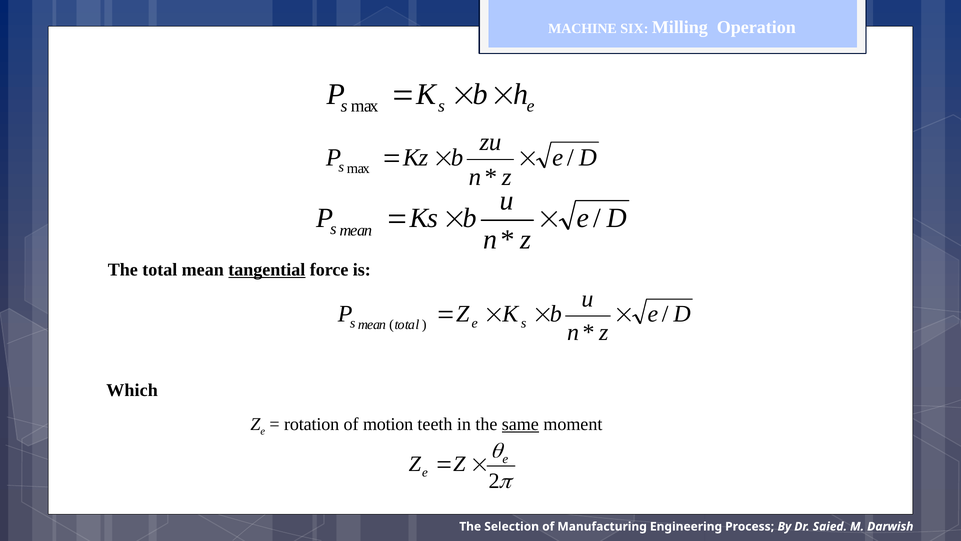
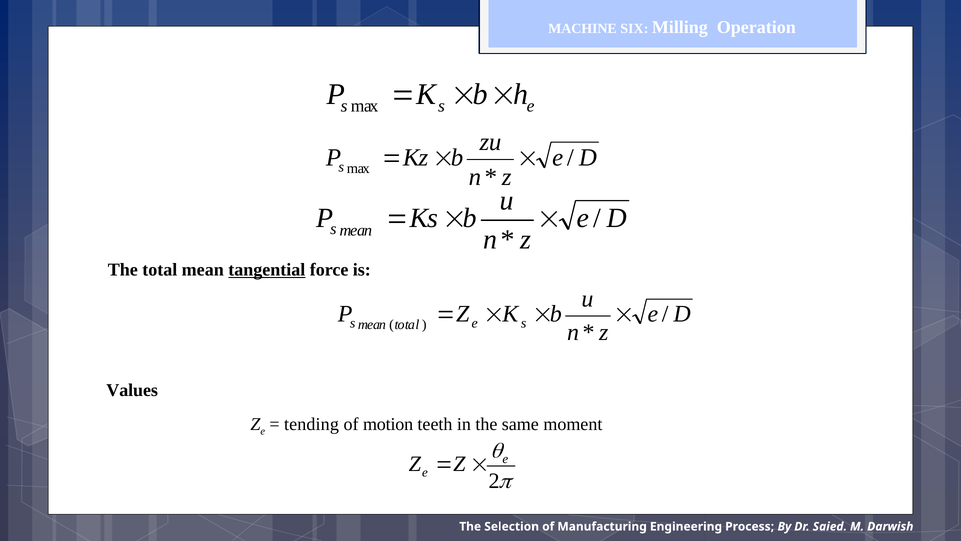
Which: Which -> Values (132, 390)
rotation: rotation -> tending (311, 424)
same underline: present -> none (520, 424)
